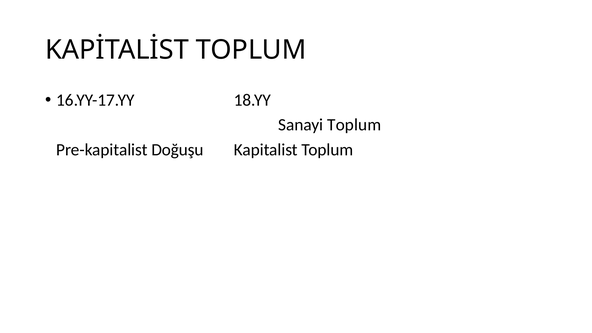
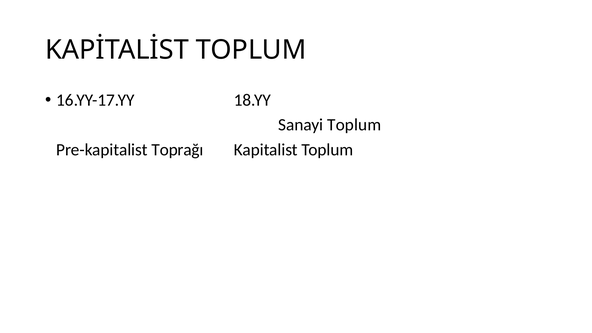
Doğuşu: Doğuşu -> Toprağı (177, 150)
